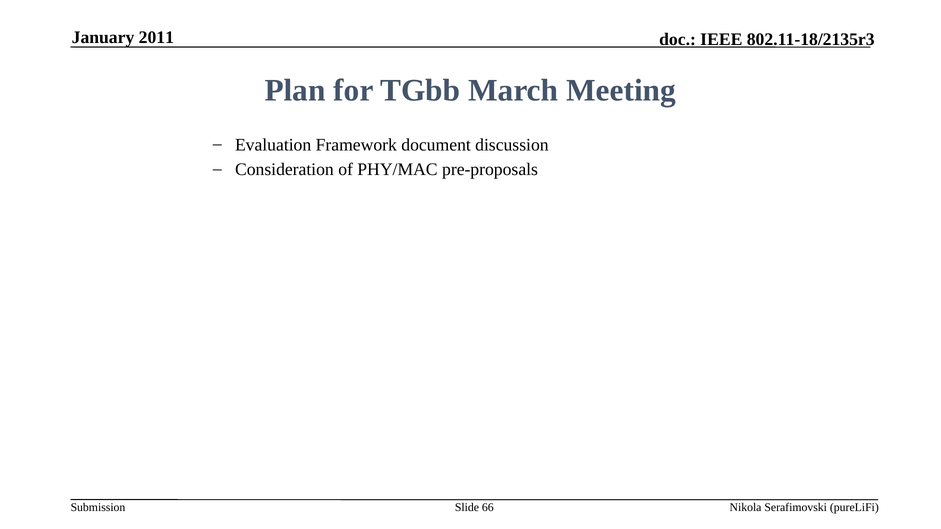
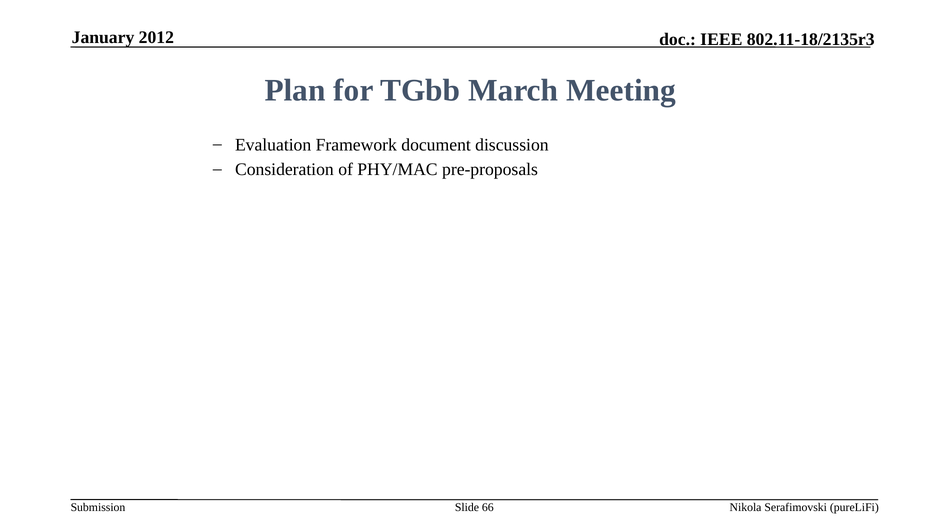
2011: 2011 -> 2012 (156, 37)
